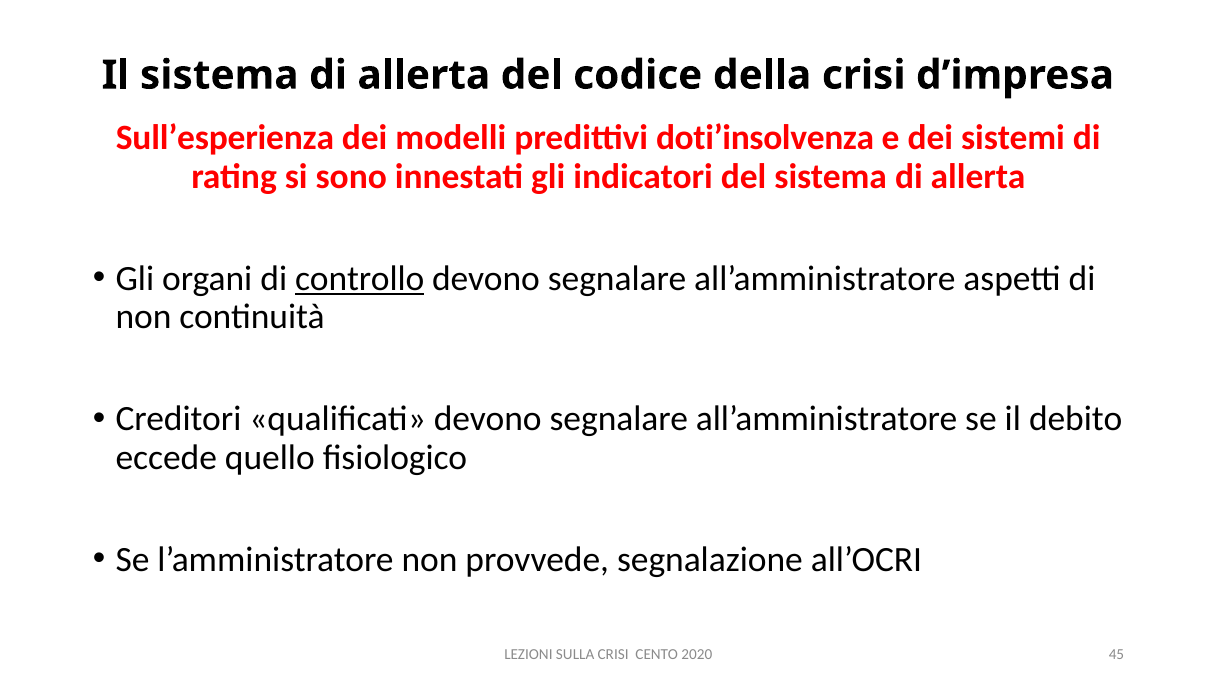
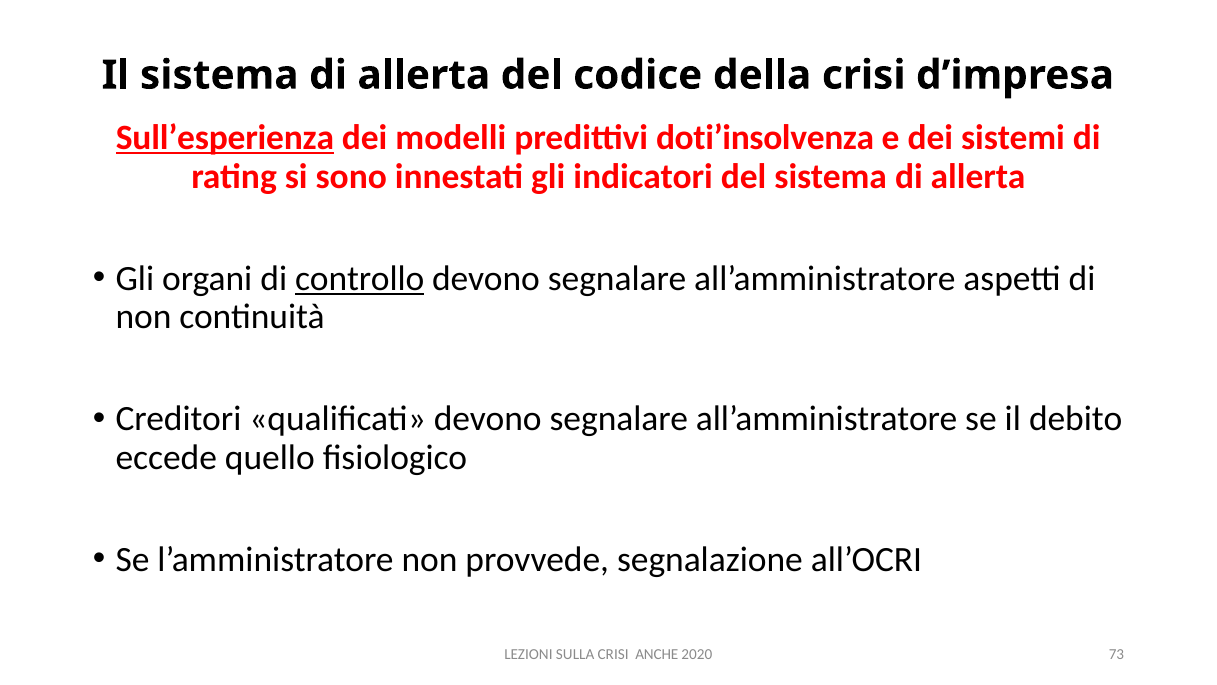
Sull’esperienza underline: none -> present (225, 138)
CENTO: CENTO -> ANCHE (657, 654)
45: 45 -> 73 (1116, 654)
